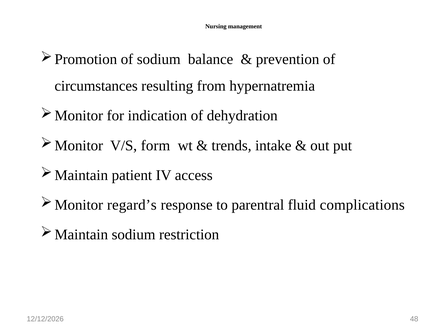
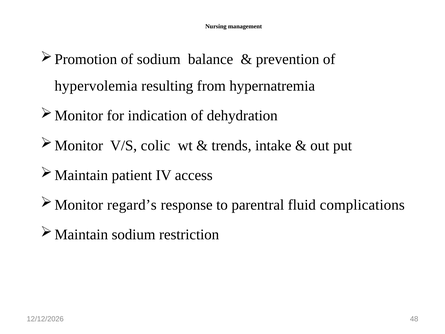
circumstances: circumstances -> hypervolemia (96, 86)
form: form -> colic (155, 145)
